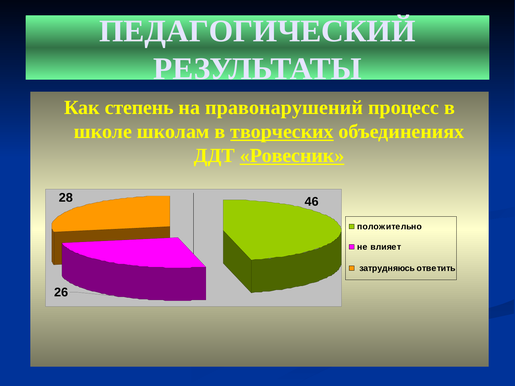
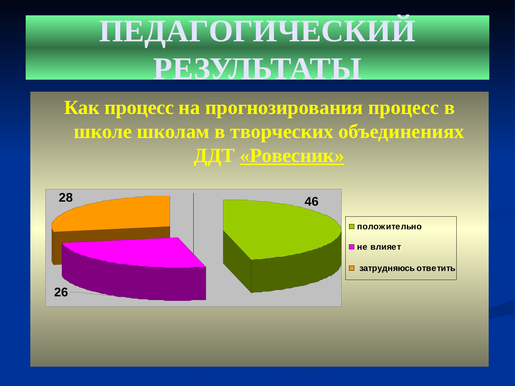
Как степень: степень -> процесс (139, 108)
правонарушений: правонарушений -> прогнозирования (284, 108)
творческих underline: present -> none (282, 132)
